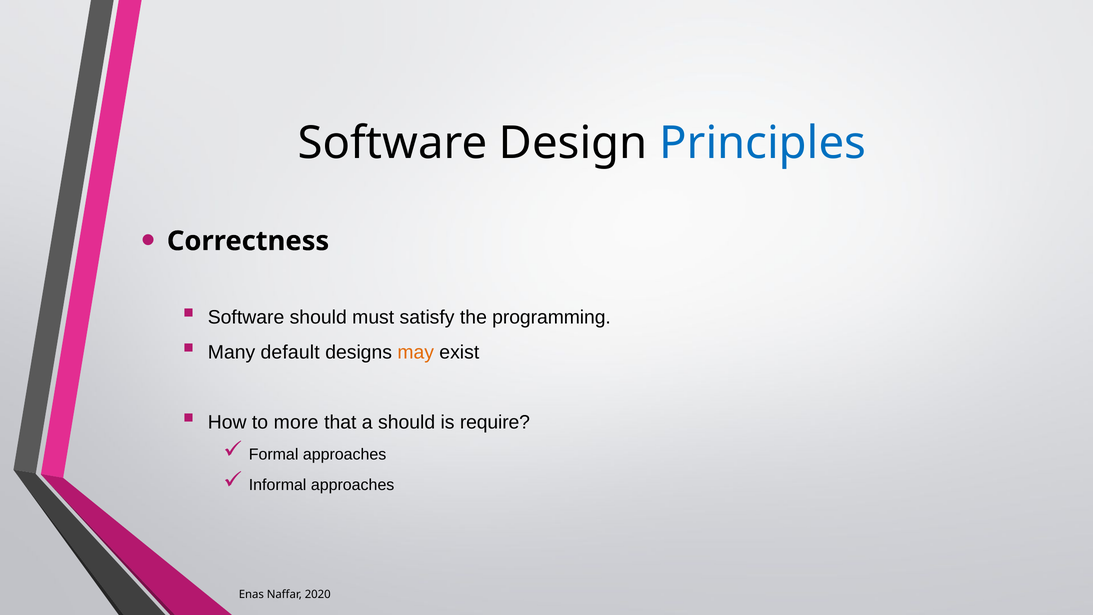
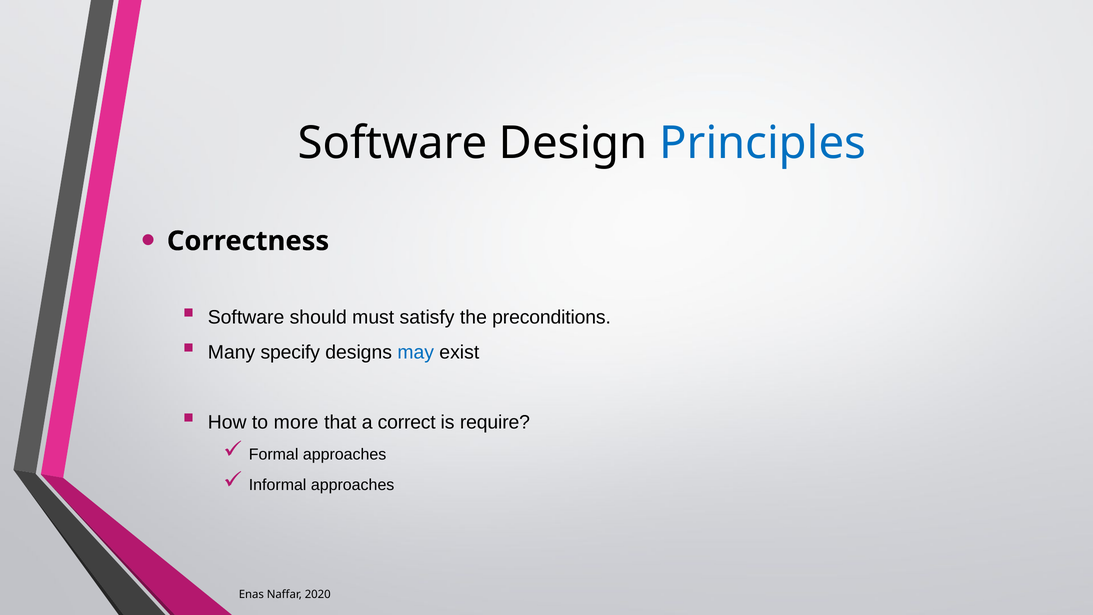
programming: programming -> preconditions (552, 317)
default: default -> specify (290, 352)
may colour: orange -> blue (416, 352)
a should: should -> correct (407, 422)
